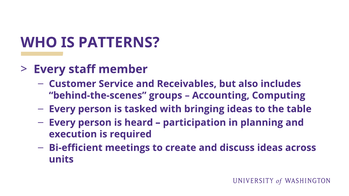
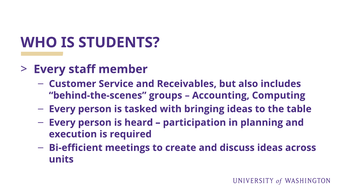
PATTERNS: PATTERNS -> STUDENTS (119, 43)
